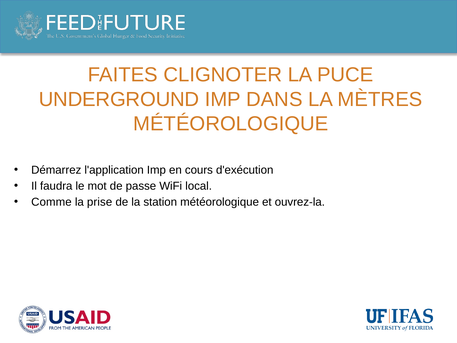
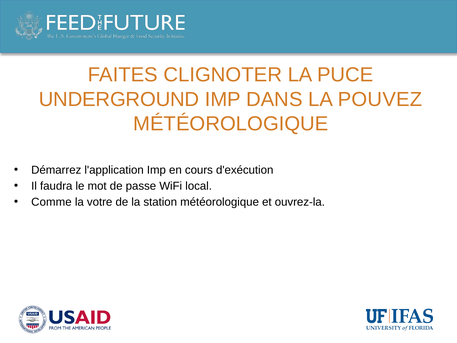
MÈTRES: MÈTRES -> POUVEZ (380, 99)
prise: prise -> votre (100, 202)
